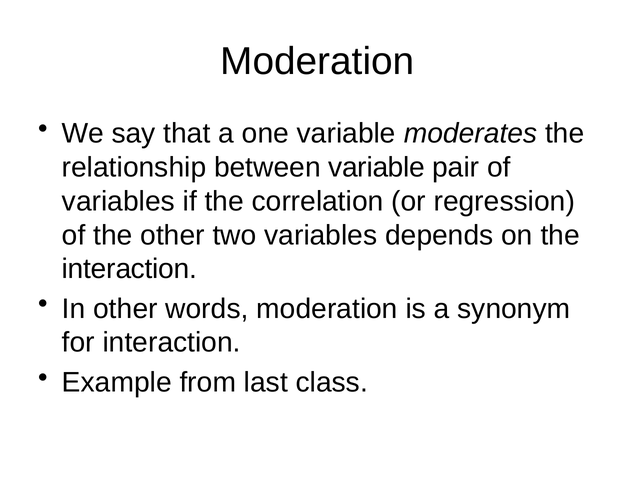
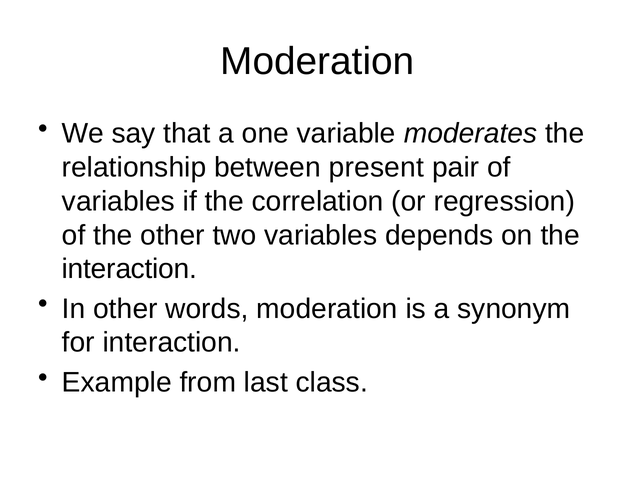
between variable: variable -> present (376, 167)
